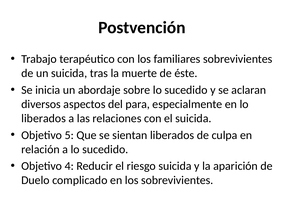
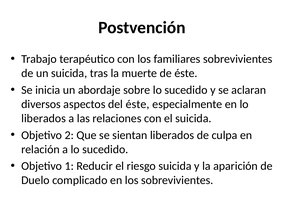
del para: para -> éste (138, 104)
5: 5 -> 2 (69, 135)
4: 4 -> 1 (69, 166)
